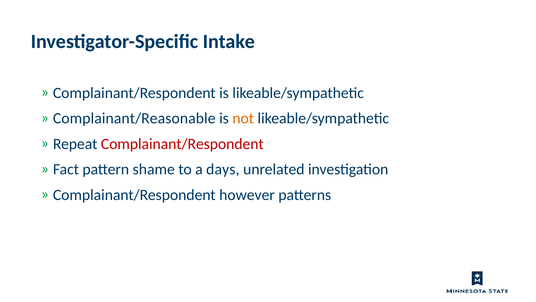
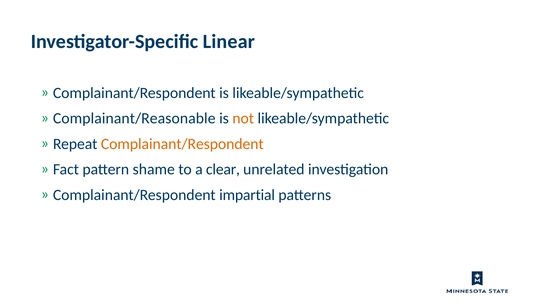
Intake: Intake -> Linear (229, 42)
Complainant/Respondent colour: red -> orange (182, 144)
days: days -> clear (223, 169)
however: however -> impartial (247, 195)
